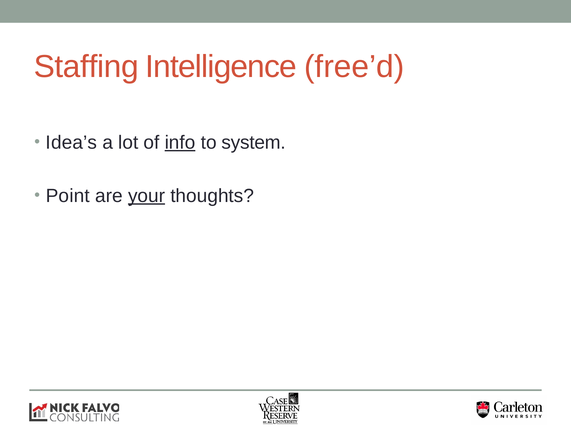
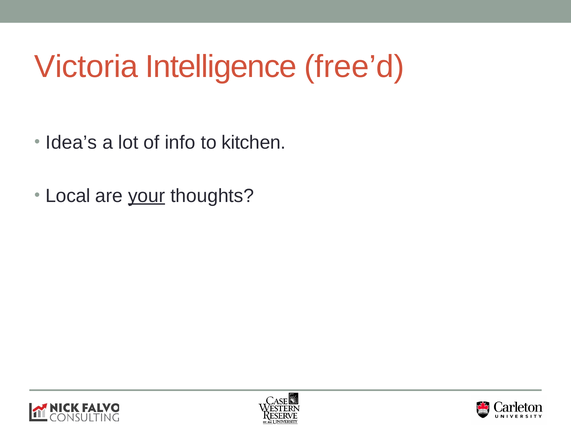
Staffing: Staffing -> Victoria (86, 66)
info underline: present -> none (180, 142)
system: system -> kitchen (254, 142)
Point: Point -> Local (68, 195)
